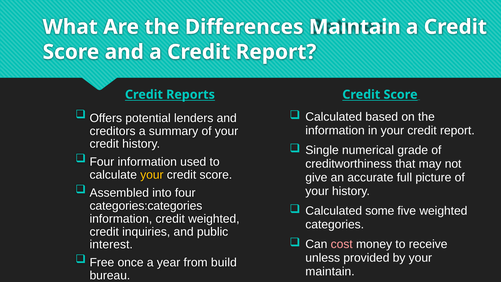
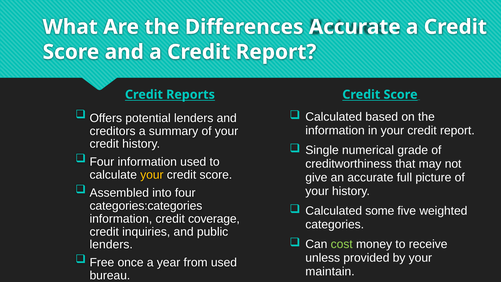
Differences Maintain: Maintain -> Accurate (355, 27)
credit weighted: weighted -> coverage (214, 219)
cost colour: pink -> light green (342, 244)
interest: interest -> lenders (111, 245)
from build: build -> used (224, 262)
